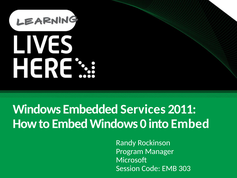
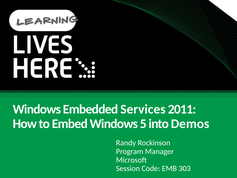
0: 0 -> 5 (143, 123)
into Embed: Embed -> Demos (190, 123)
